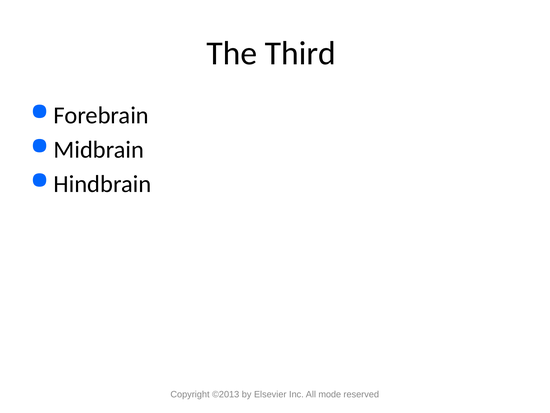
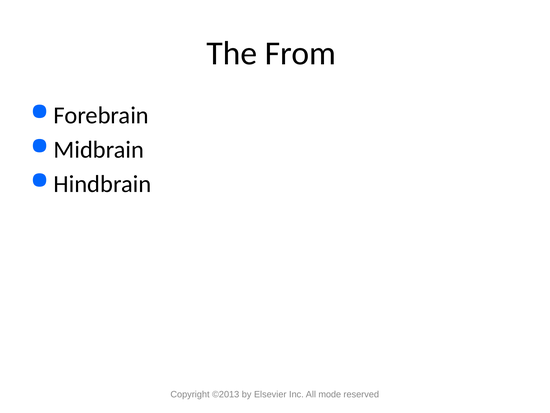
Third: Third -> From (300, 53)
